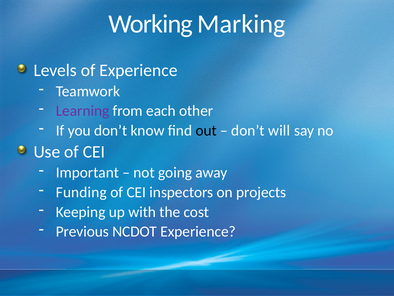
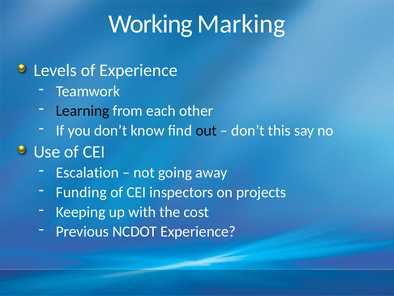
Learning colour: purple -> black (83, 111)
will: will -> this (279, 130)
Important: Important -> Escalation (87, 172)
